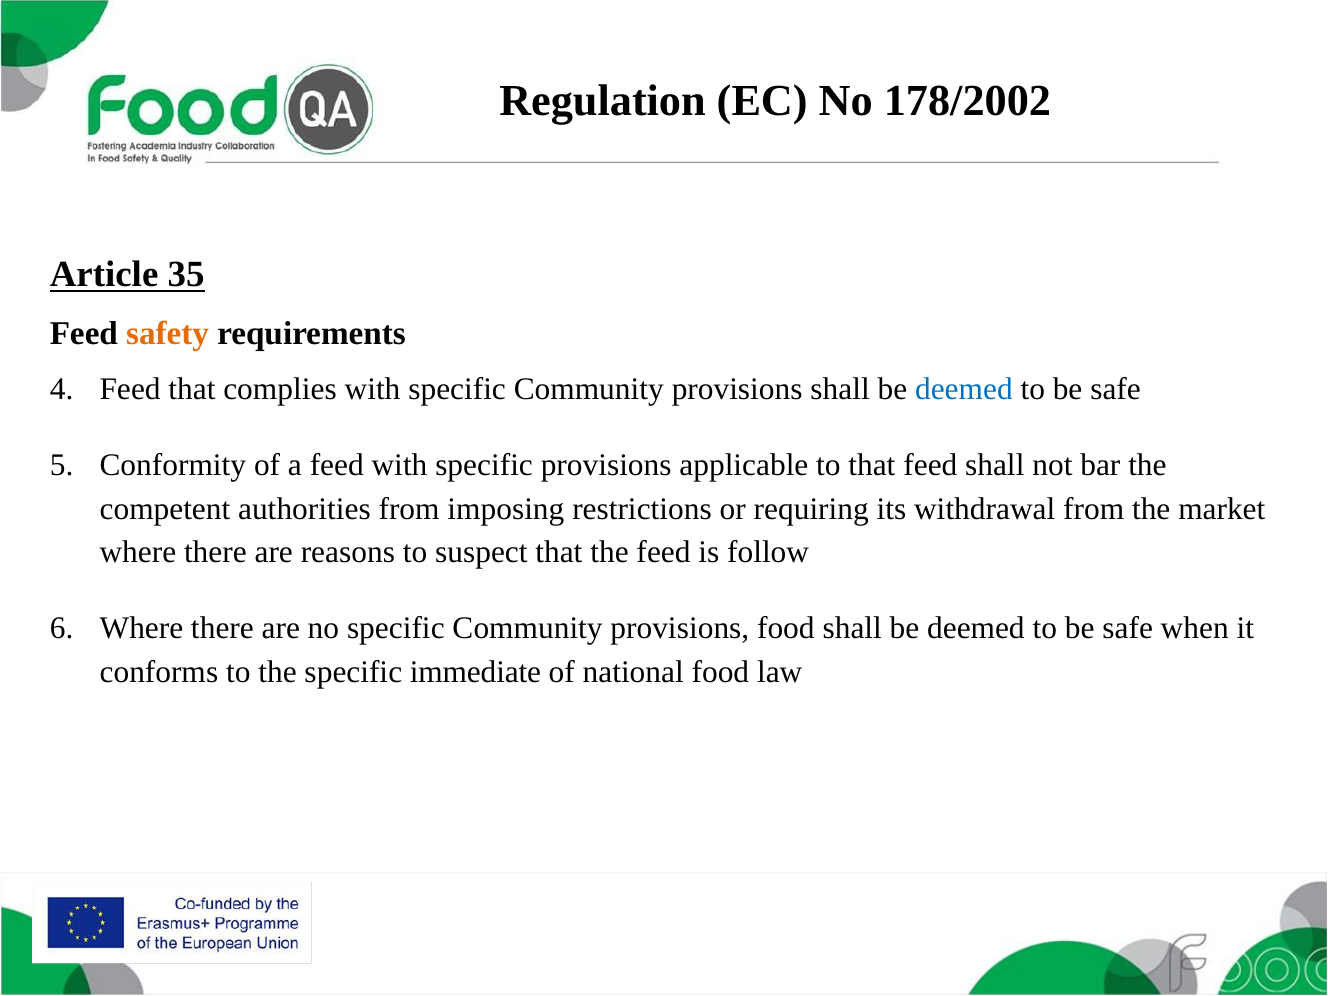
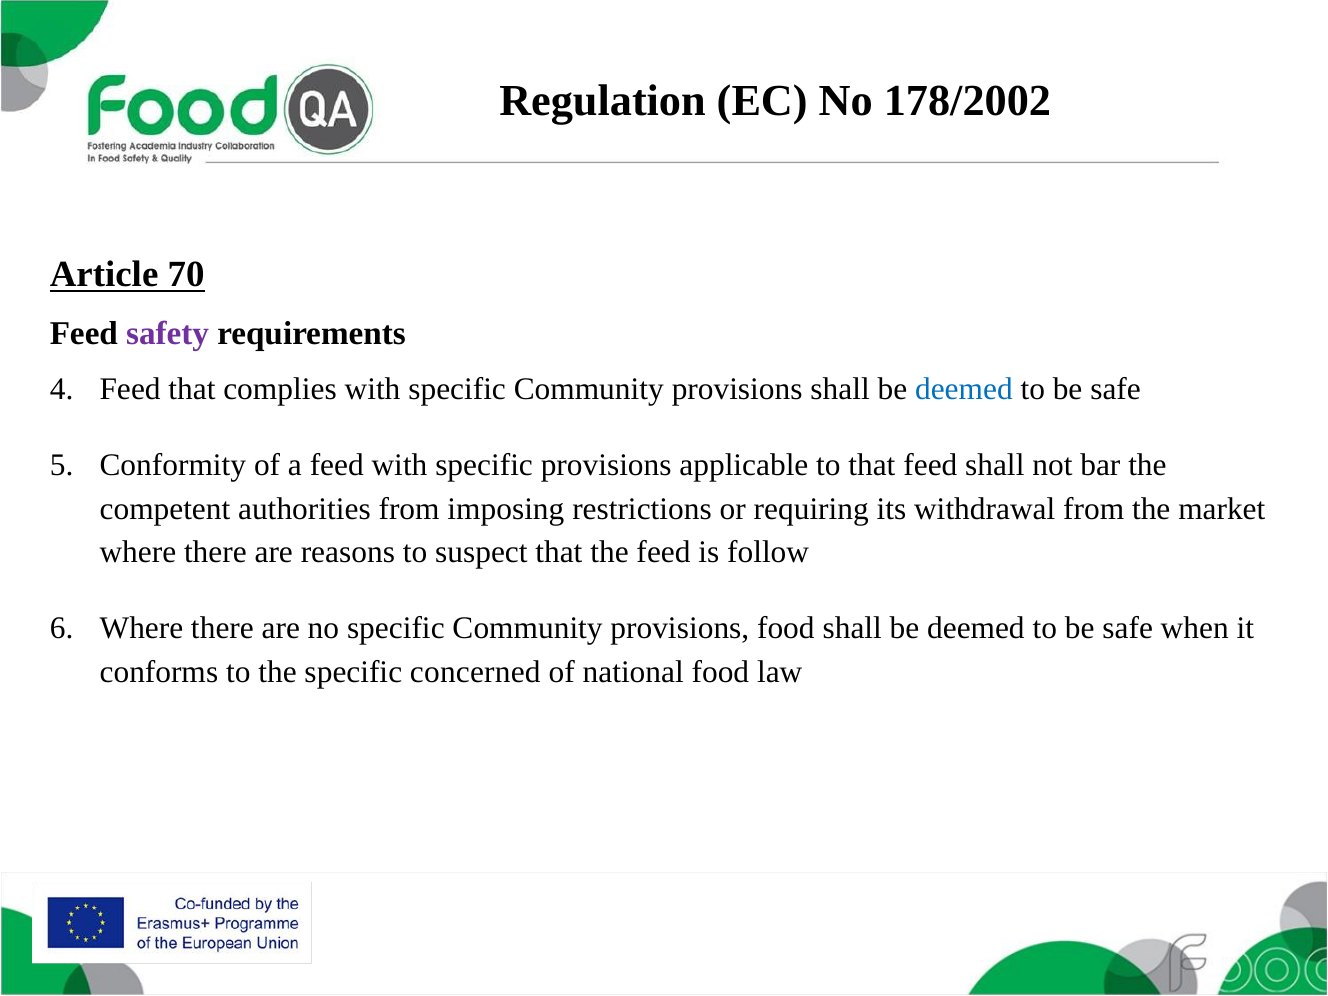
35: 35 -> 70 (186, 275)
safety colour: orange -> purple (168, 333)
immediate: immediate -> concerned (475, 672)
